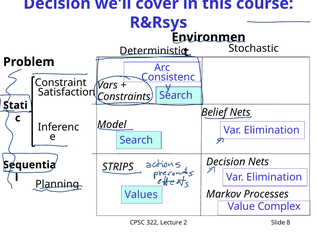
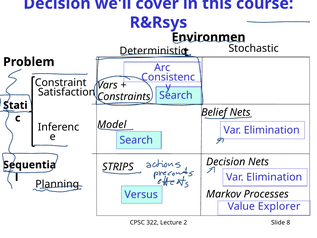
Values: Values -> Versus (141, 194)
Complex: Complex -> Explorer (279, 206)
